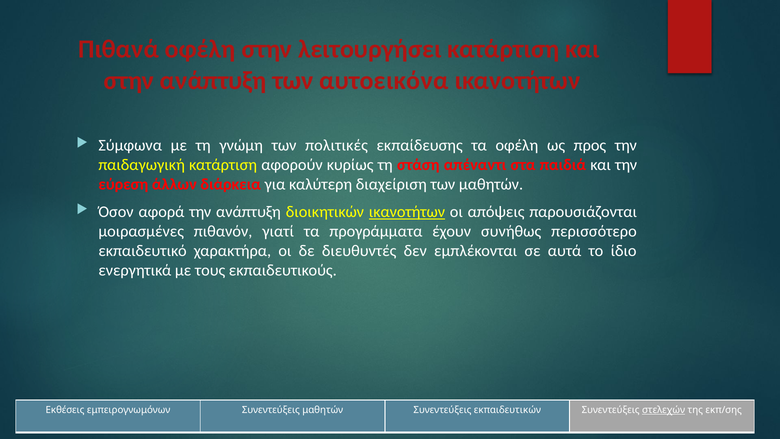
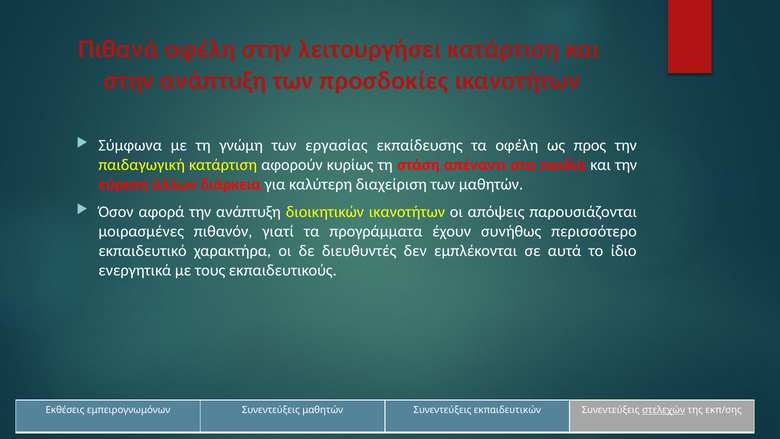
αυτοεικόνα: αυτοεικόνα -> προσδοκίες (384, 81)
πολιτικές: πολιτικές -> εργασίας (336, 145)
ικανοτήτων underline: present -> none (407, 212)
